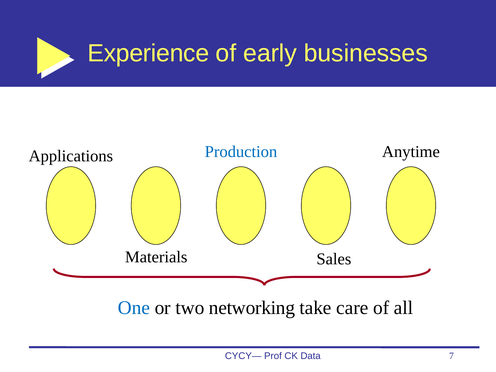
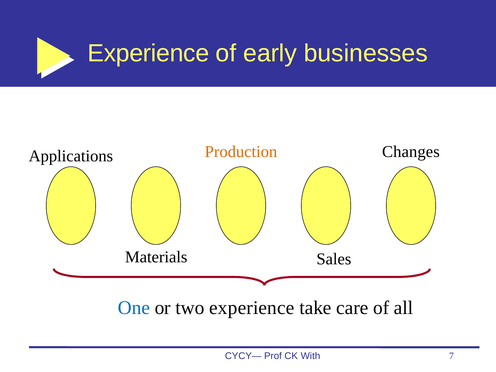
Production colour: blue -> orange (241, 152)
Anytime: Anytime -> Changes (411, 152)
two networking: networking -> experience (252, 308)
Data: Data -> With (310, 356)
